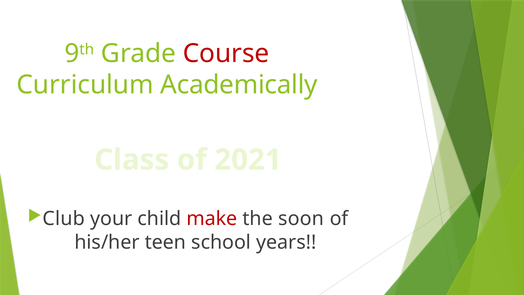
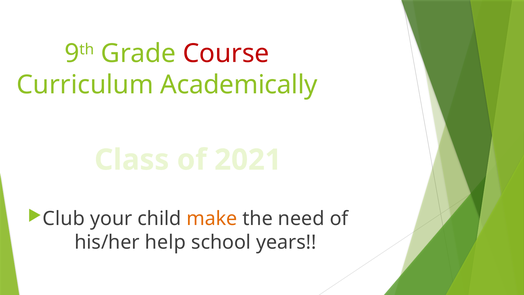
make colour: red -> orange (212, 219)
soon: soon -> need (301, 219)
teen: teen -> help (165, 242)
